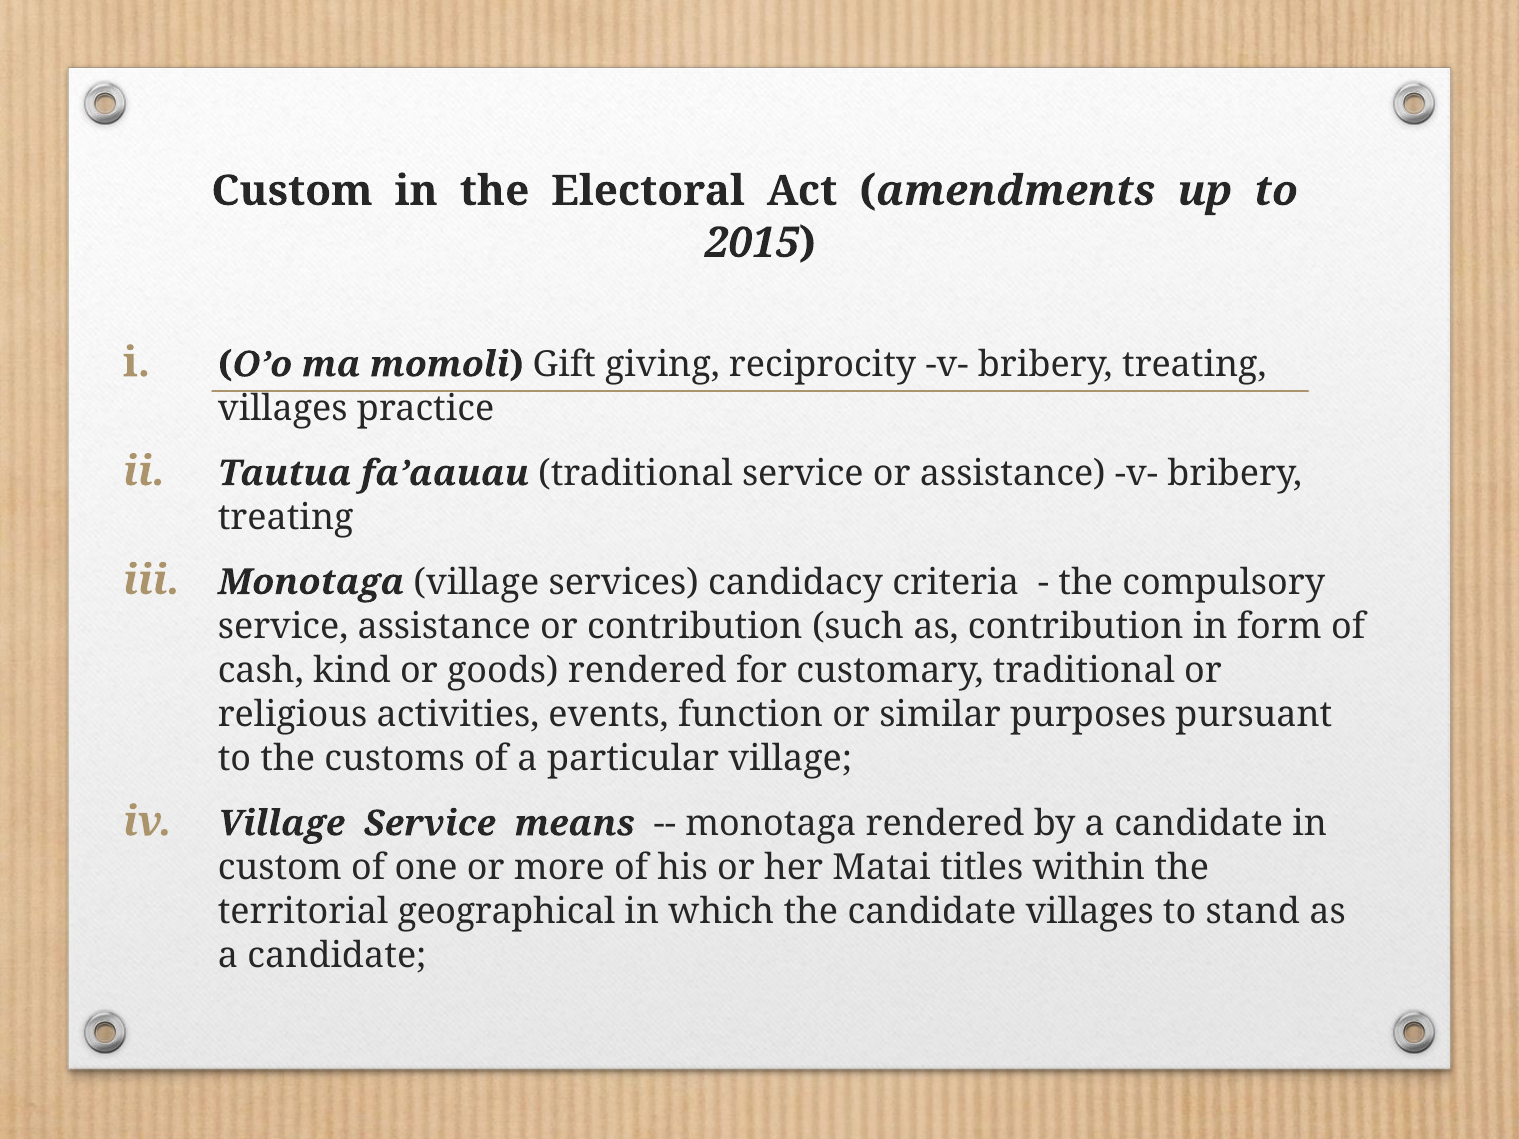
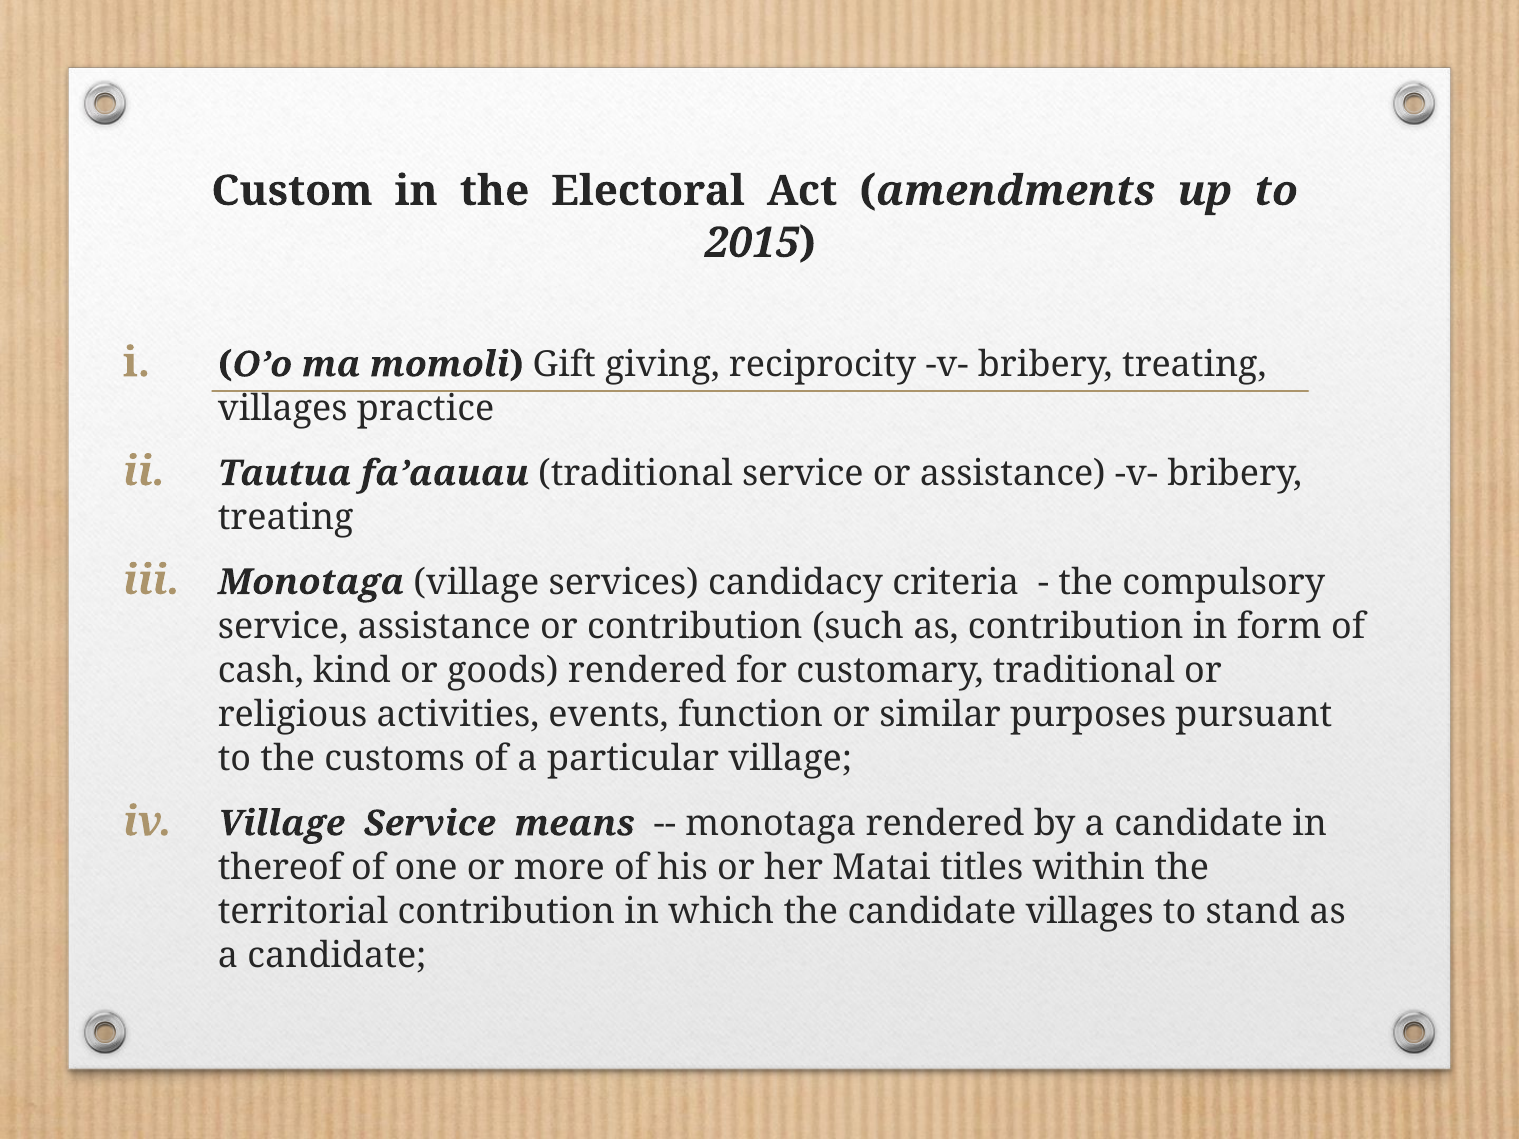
custom: custom -> thereof (280, 868)
territorial geographical: geographical -> contribution (506, 912)
